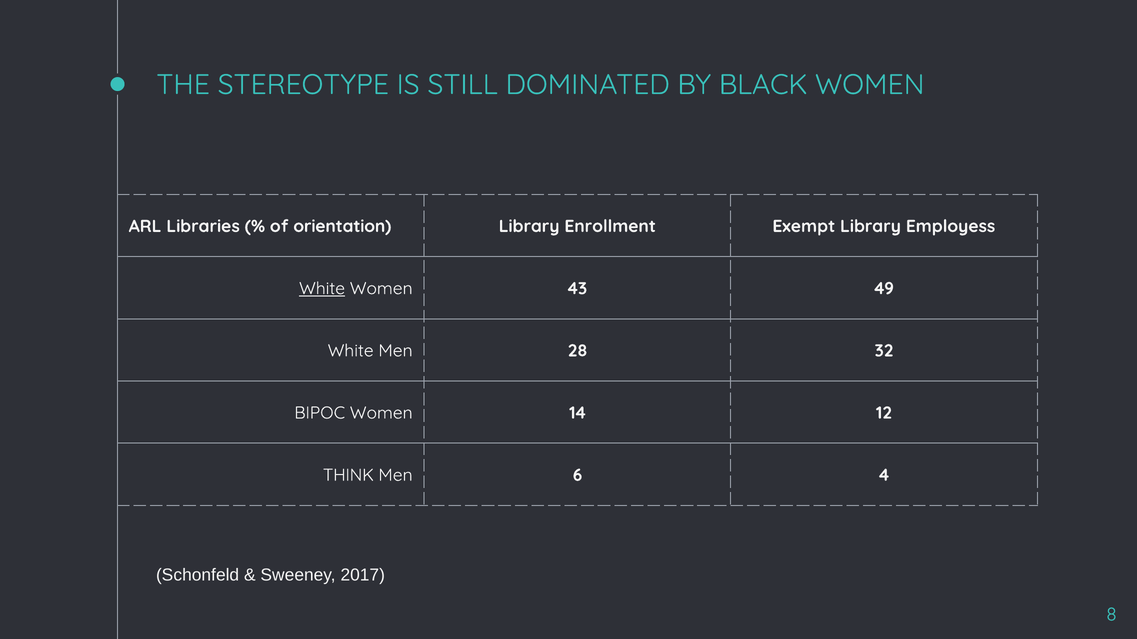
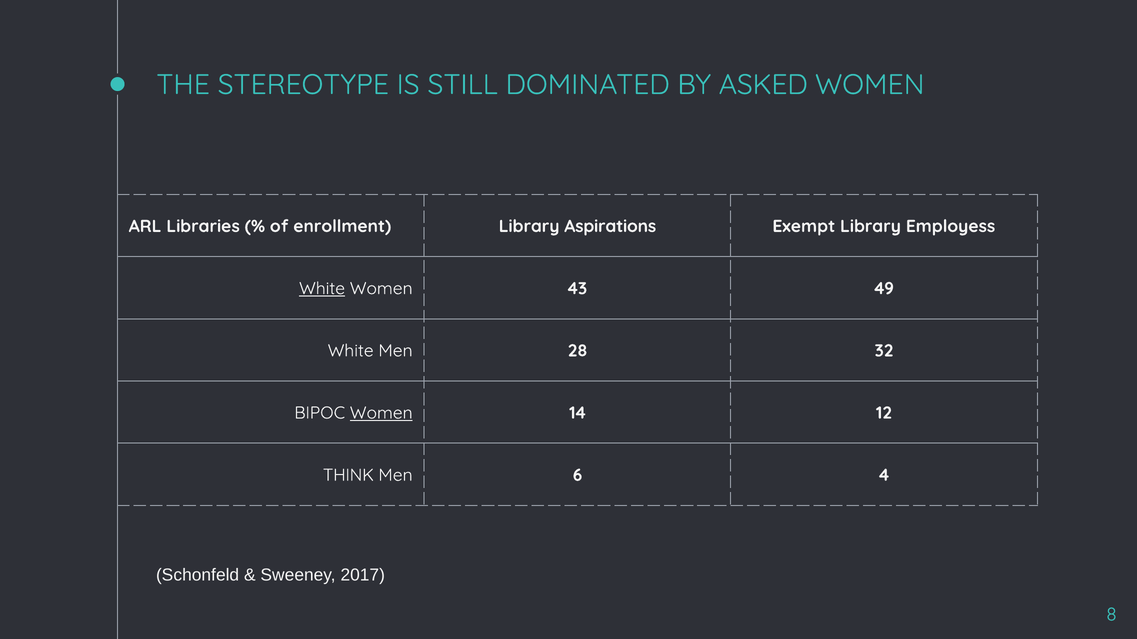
BLACK: BLACK -> ASKED (763, 85)
orientation: orientation -> enrollment (342, 226)
Enrollment: Enrollment -> Aspirations (610, 226)
Women underline: none -> present (381, 413)
